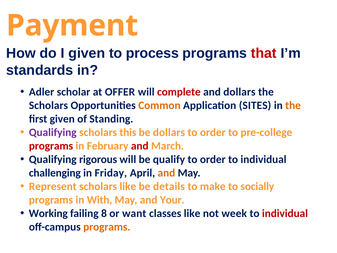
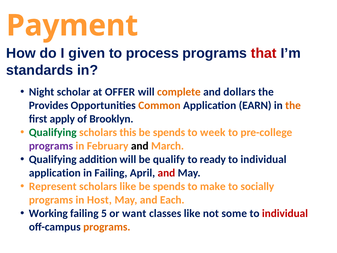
Adler: Adler -> Night (42, 92)
complete colour: red -> orange (179, 92)
Scholars: Scholars -> Provides (49, 105)
SITES: SITES -> EARN (255, 105)
first given: given -> apply (62, 119)
Standing: Standing -> Brooklyn (111, 119)
Qualifying colour: purple -> green (53, 132)
dollars: dollars -> spends (169, 132)
order: order -> week (213, 132)
programs colour: red -> purple (51, 146)
and colour: red -> black (140, 146)
rigorous: rigorous -> addition (98, 159)
order: order -> ready (213, 159)
challenging: challenging -> application (55, 173)
in Friday: Friday -> Failing (111, 173)
and colour: orange -> red (166, 173)
details: details -> spends (169, 186)
With: With -> Host (99, 200)
Your: Your -> Each (172, 200)
8: 8 -> 5 (104, 213)
week: week -> some (234, 213)
